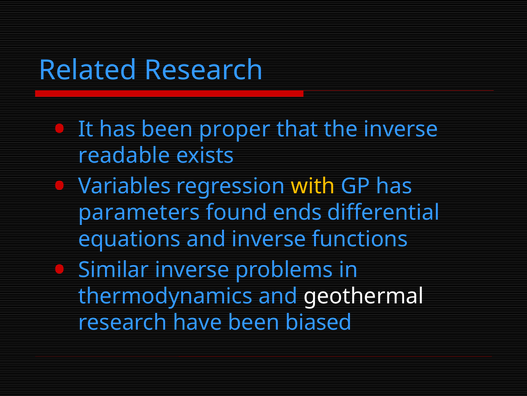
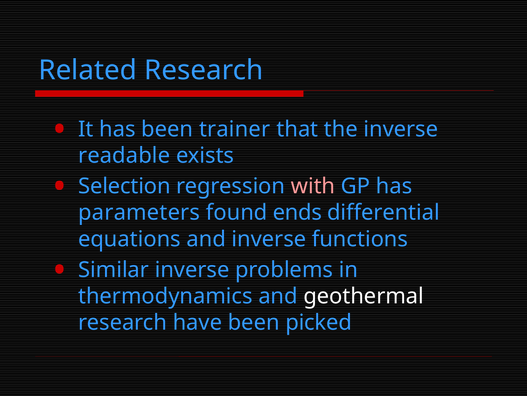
proper: proper -> trainer (235, 129)
Variables: Variables -> Selection (124, 186)
with colour: yellow -> pink (313, 186)
biased: biased -> picked (319, 322)
